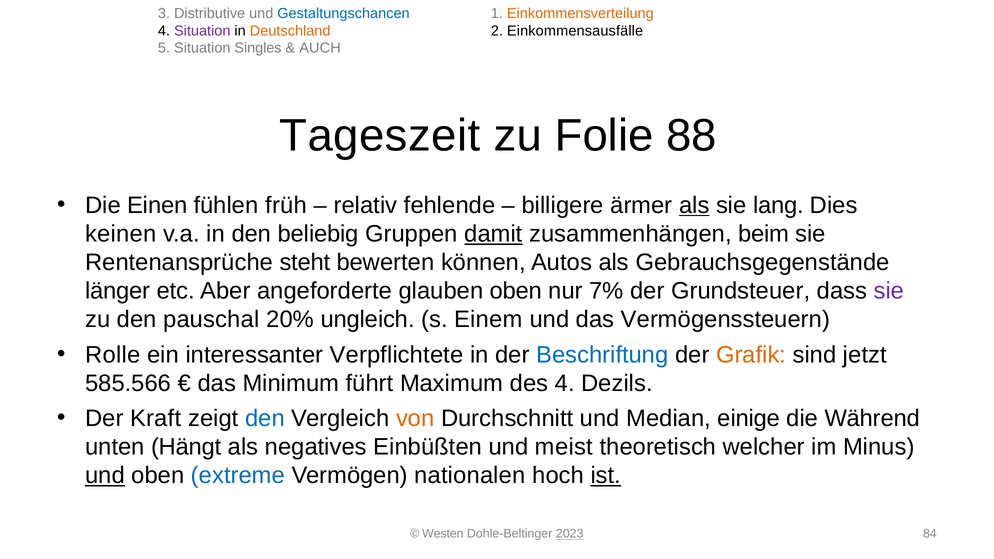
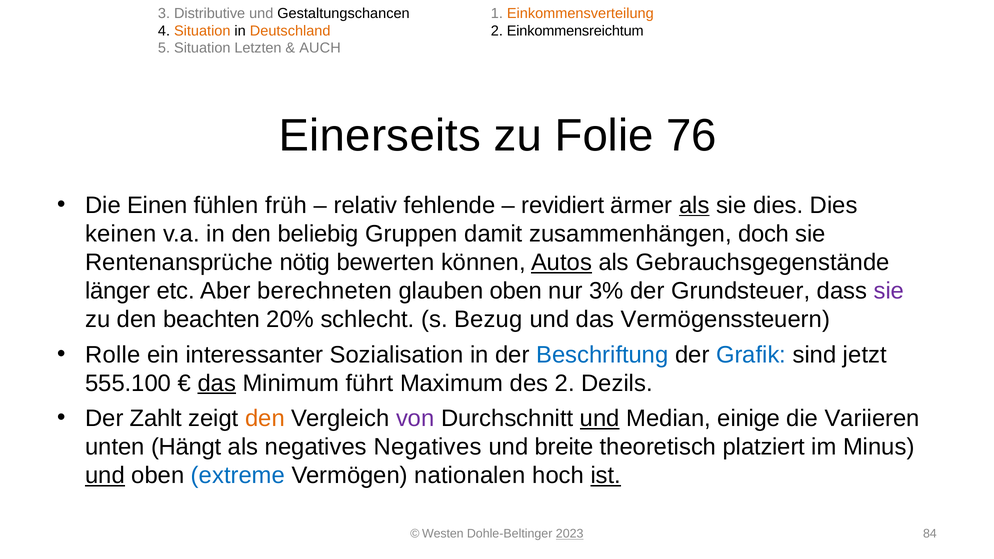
Gestaltungschancen colour: blue -> black (343, 13)
Situation colour: purple -> orange (202, 31)
Einkommensausfälle: Einkommensausfälle -> Einkommensreichtum (575, 31)
Singles: Singles -> Letzten (258, 48)
Tageszeit: Tageszeit -> Einerseits (380, 136)
88: 88 -> 76 (691, 136)
billigere: billigere -> revidiert (563, 205)
sie lang: lang -> dies (778, 205)
damit underline: present -> none (493, 234)
beim: beim -> doch (764, 234)
steht: steht -> nötig (305, 262)
Autos underline: none -> present (561, 262)
angeforderte: angeforderte -> berechneten (324, 291)
7%: 7% -> 3% (606, 291)
pauschal: pauschal -> beachten (212, 320)
ungleich: ungleich -> schlecht (368, 320)
Einem: Einem -> Bezug (488, 320)
Verpflichtete: Verpflichtete -> Sozialisation (397, 355)
Grafik colour: orange -> blue (751, 355)
585.566: 585.566 -> 555.100 (128, 383)
das underline: none -> present (217, 383)
des 4: 4 -> 2 (565, 383)
Kraft: Kraft -> Zahlt (156, 418)
den colour: blue -> orange (265, 418)
von colour: orange -> purple (415, 418)
und underline: none -> present (600, 418)
Während: Während -> Variieren (872, 418)
negatives Einbüßten: Einbüßten -> Negatives (428, 447)
meist: meist -> breite (564, 447)
welcher: welcher -> platziert (764, 447)
